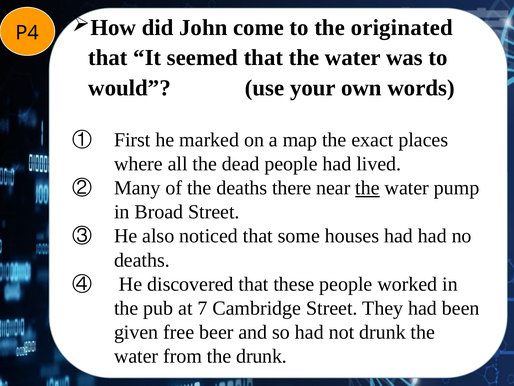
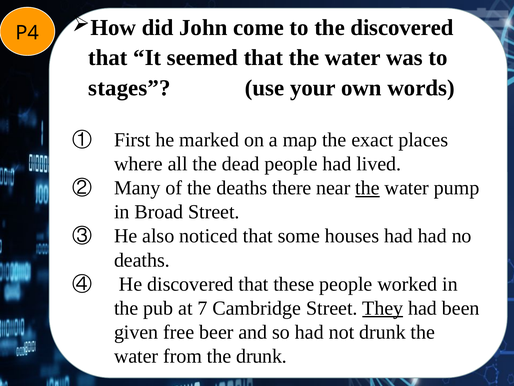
the originated: originated -> discovered (402, 28)
would: would -> stages (129, 88)
They underline: none -> present (383, 308)
